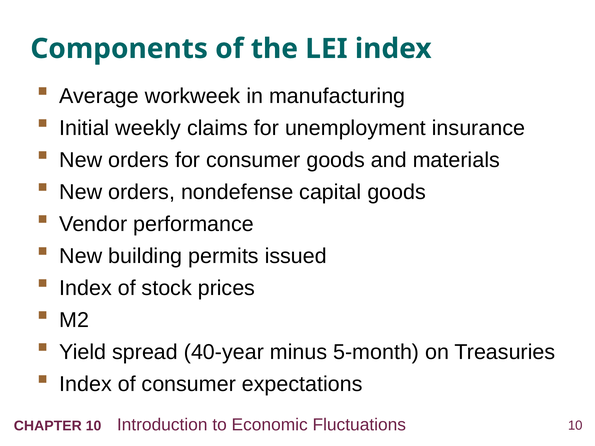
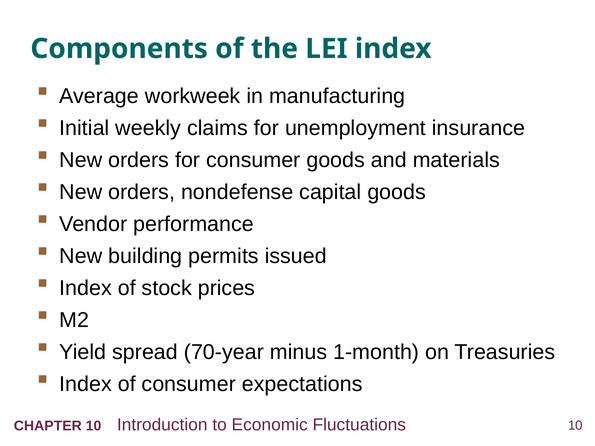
40-year: 40-year -> 70-year (224, 352)
5-month: 5-month -> 1-month (376, 352)
